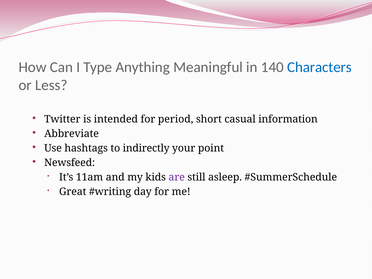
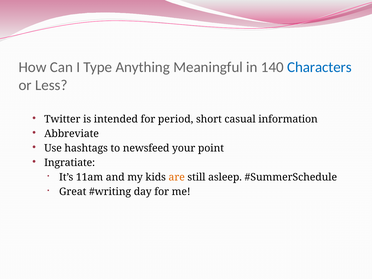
indirectly: indirectly -> newsfeed (146, 148)
Newsfeed: Newsfeed -> Ingratiate (70, 163)
are colour: purple -> orange (177, 177)
